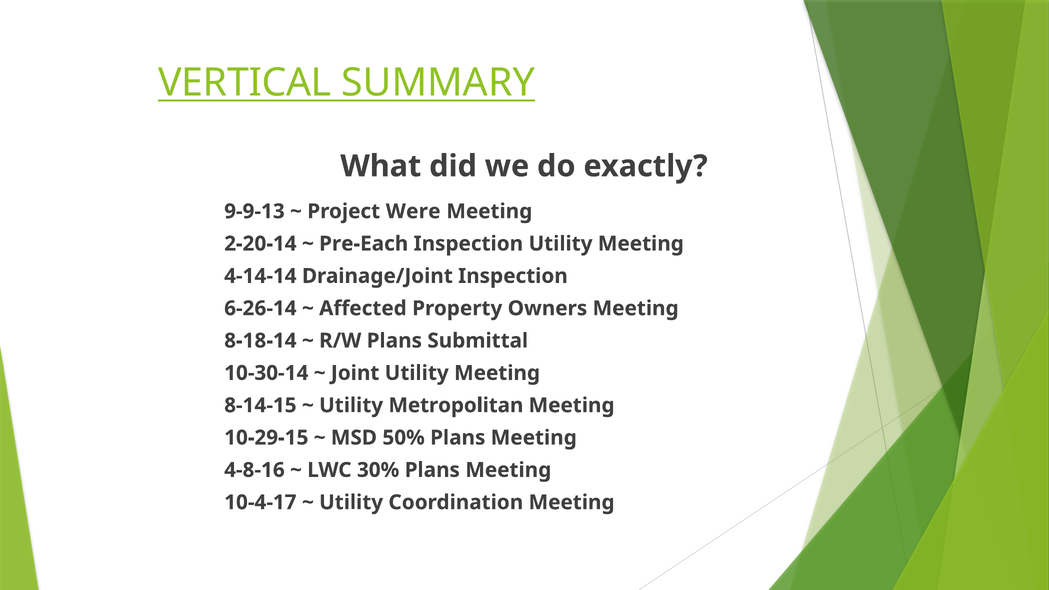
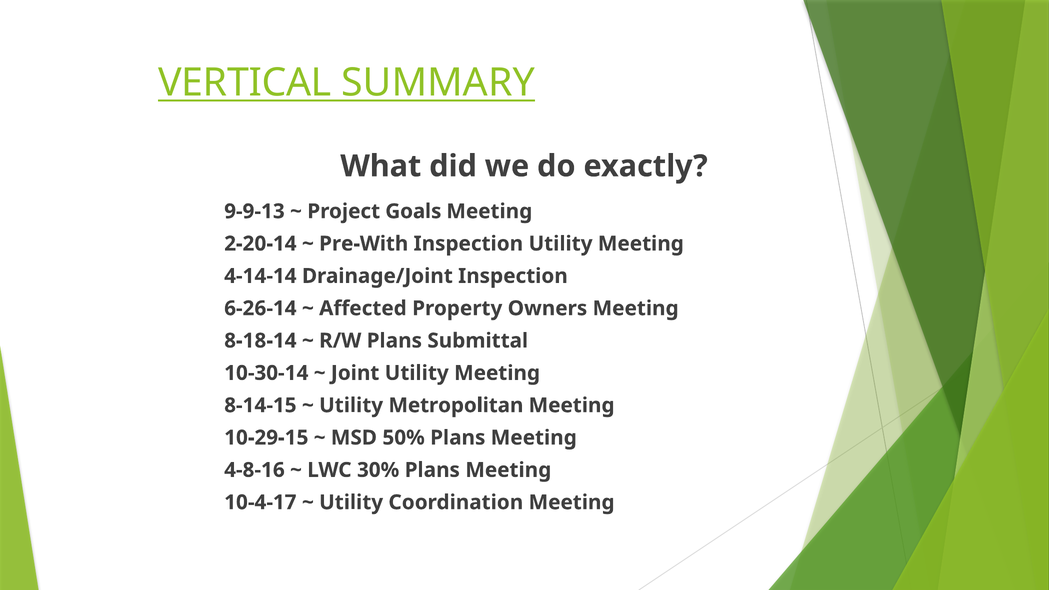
Were: Were -> Goals (413, 211)
Pre-Each: Pre-Each -> Pre-With (364, 244)
